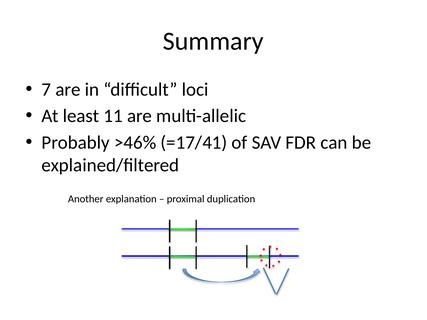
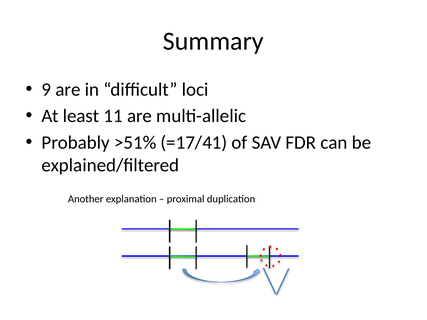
7: 7 -> 9 (46, 90)
>46%: >46% -> >51% (135, 143)
